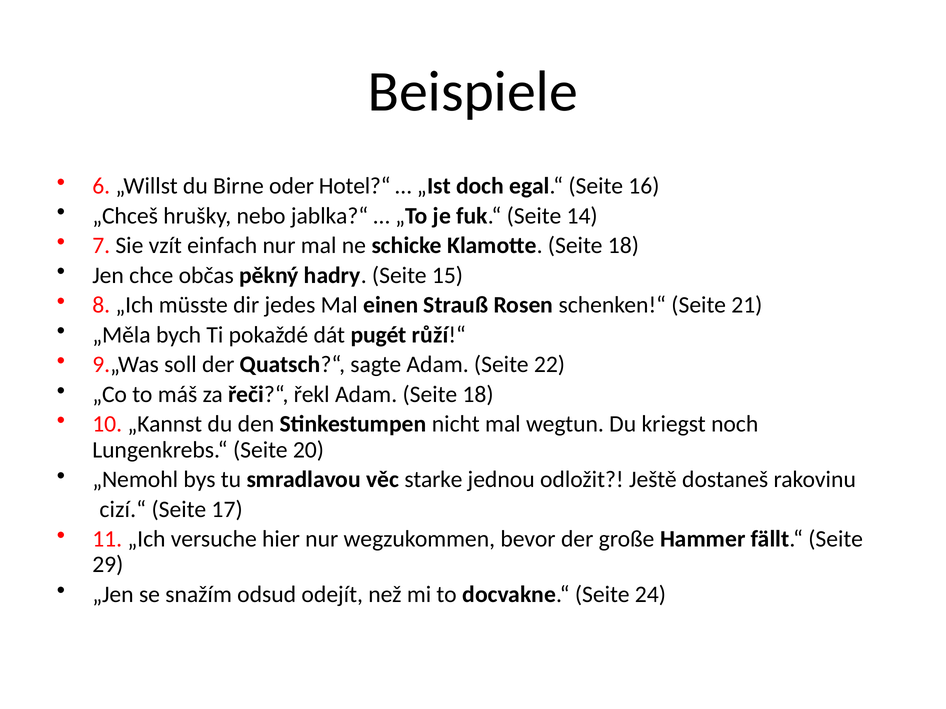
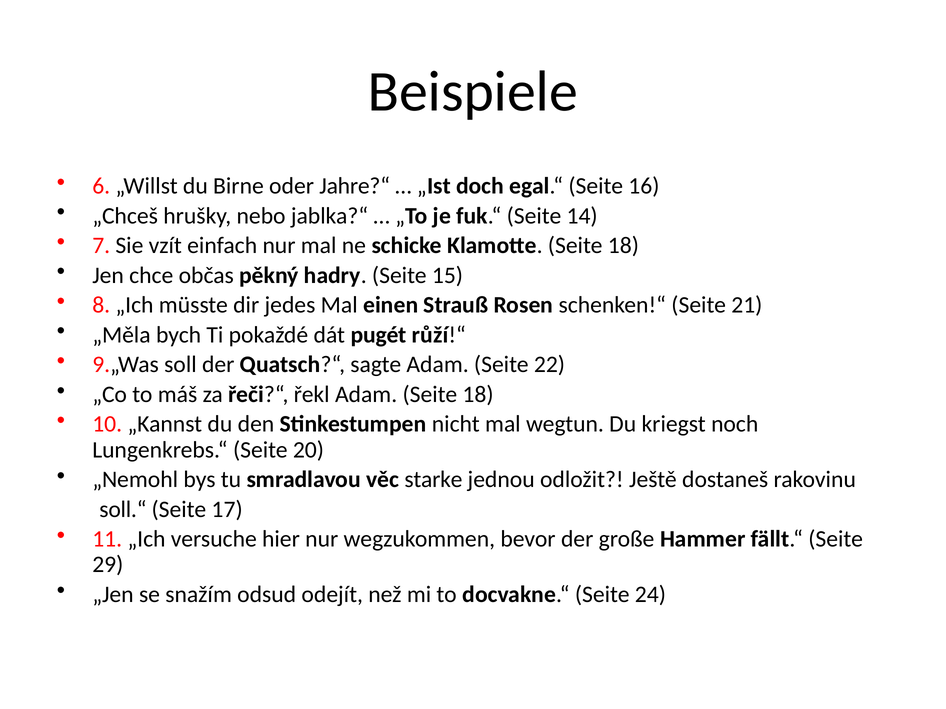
Hotel?“: Hotel?“ -> Jahre?“ (355, 186)
cizí.“: cizí.“ -> soll.“ (123, 510)
